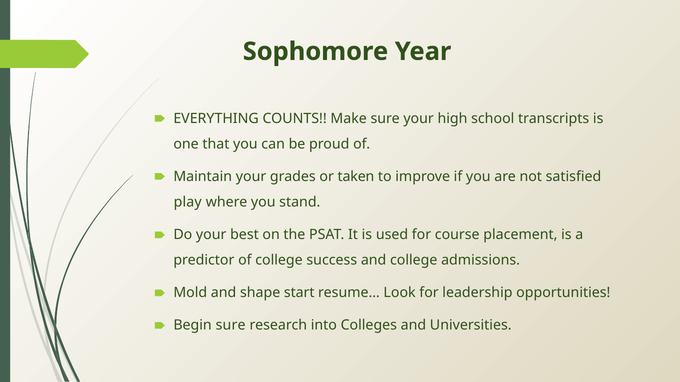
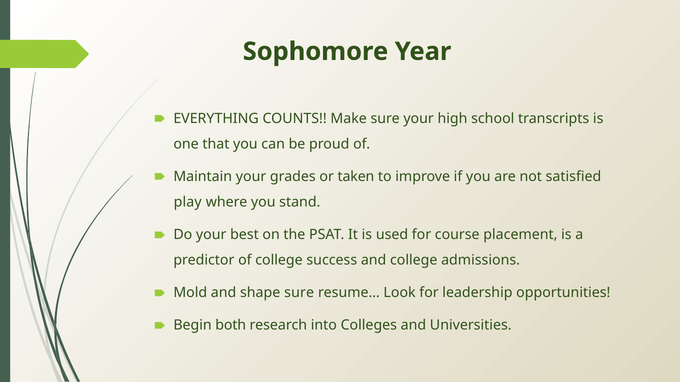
shape start: start -> sure (299, 293)
Begin sure: sure -> both (231, 326)
